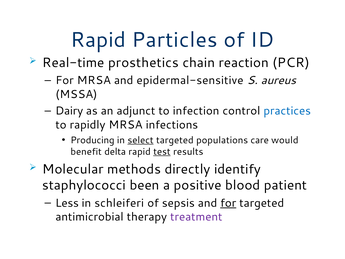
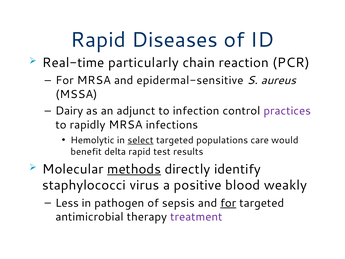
Particles: Particles -> Diseases (175, 40)
prosthetics: prosthetics -> particularly (143, 63)
practices colour: blue -> purple (287, 111)
Producing: Producing -> Hemolytic (92, 140)
test underline: present -> none (162, 152)
methods underline: none -> present (134, 169)
been: been -> virus (144, 185)
patient: patient -> weakly (285, 185)
schleiferi: schleiferi -> pathogen (119, 203)
